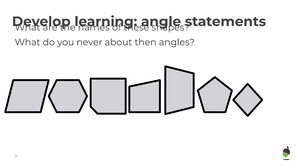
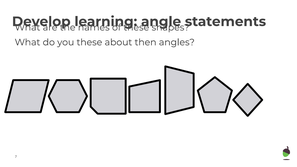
you never: never -> these (89, 42)
